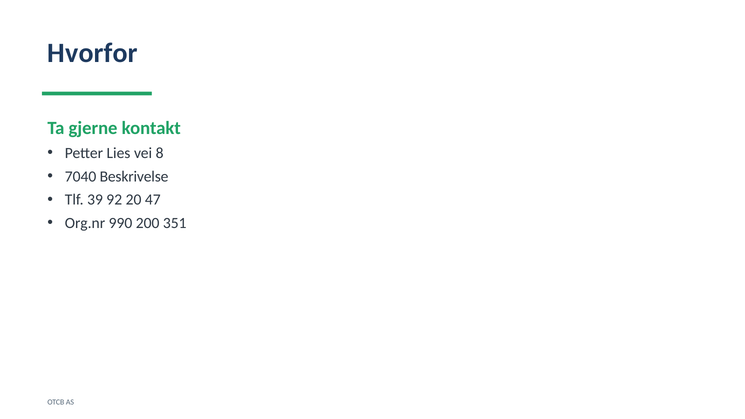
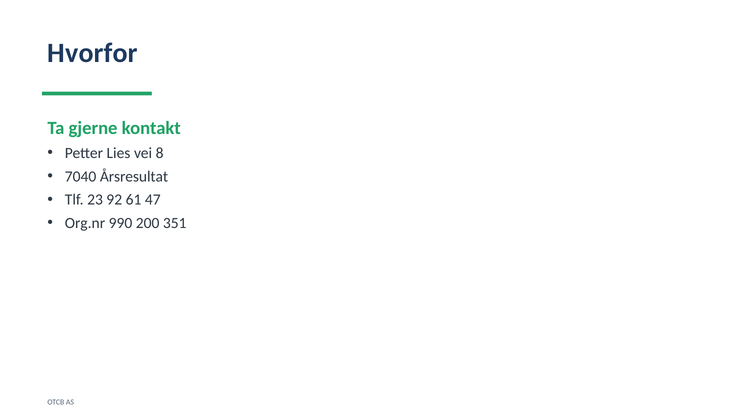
Beskrivelse: Beskrivelse -> Årsresultat (134, 176)
39: 39 -> 23 (95, 200)
20: 20 -> 61 (133, 200)
